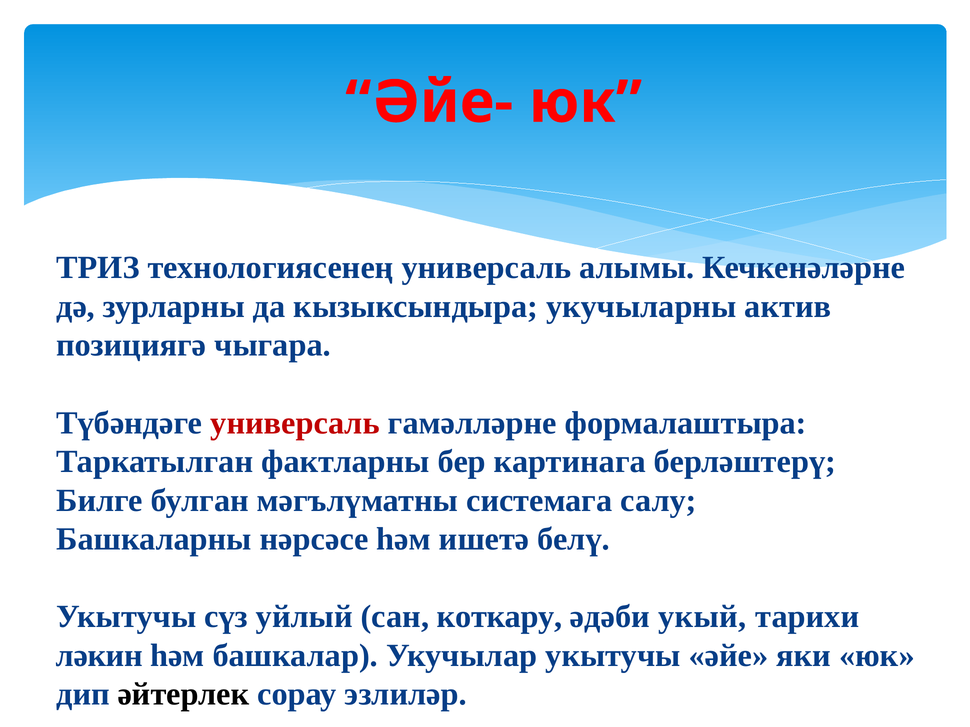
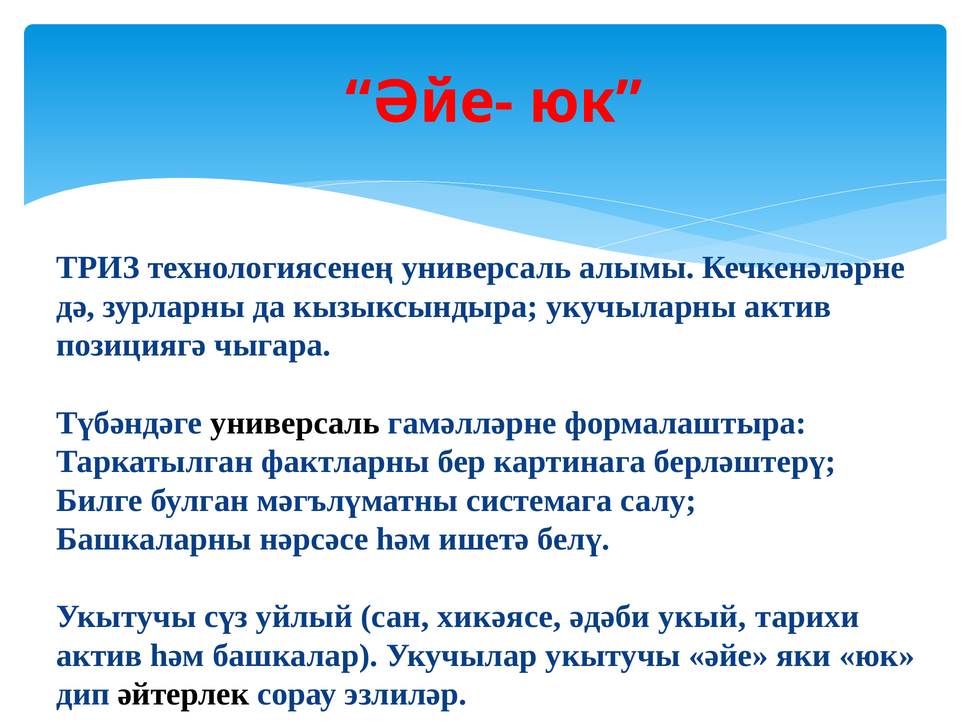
универсаль colour: red -> black (295, 423)
коткару: коткару -> хикәясе (499, 617)
ләкин: ләкин -> актив (99, 656)
